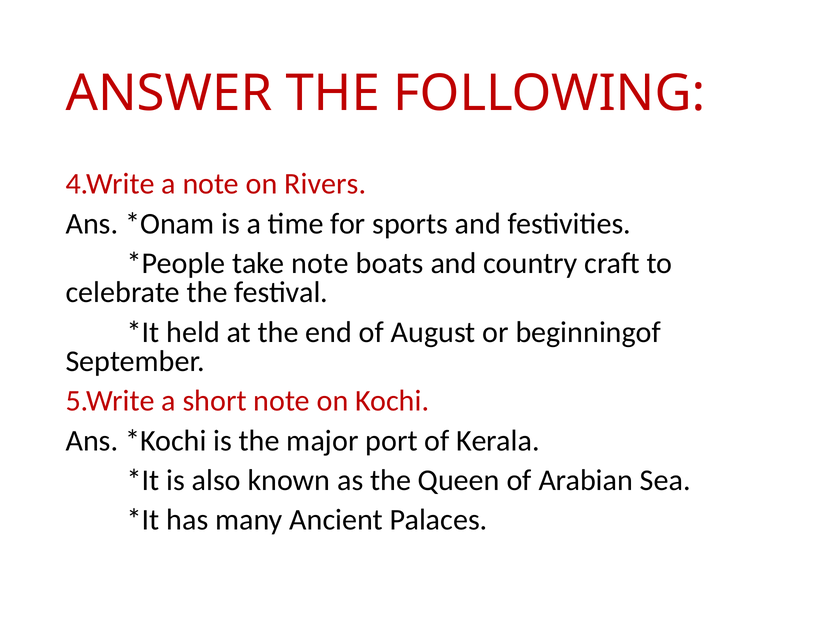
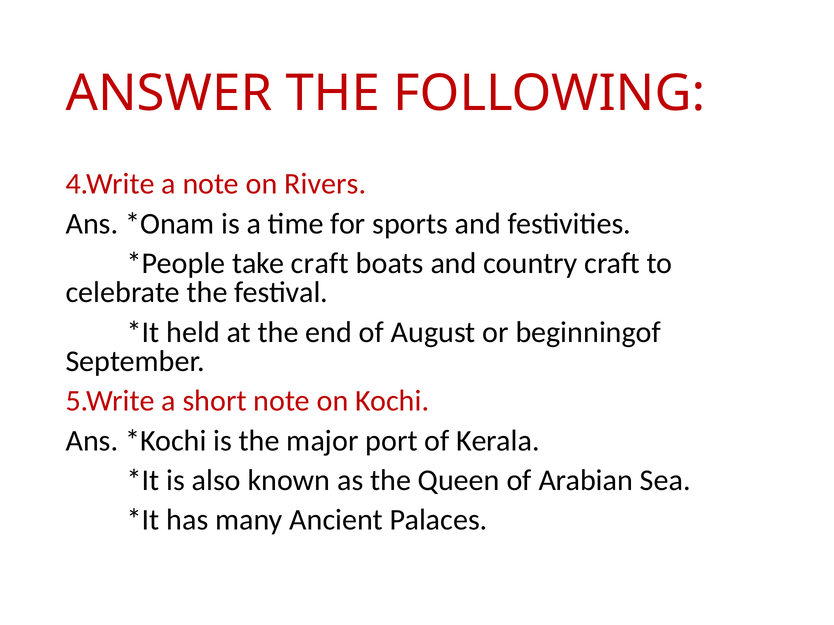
take note: note -> craft (320, 263)
